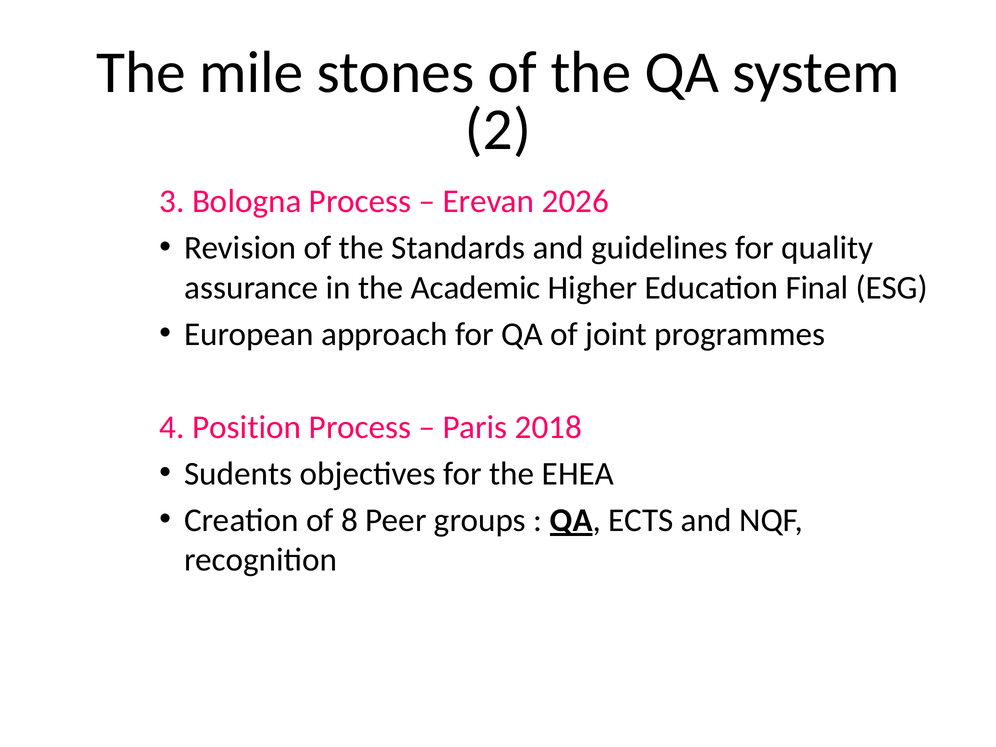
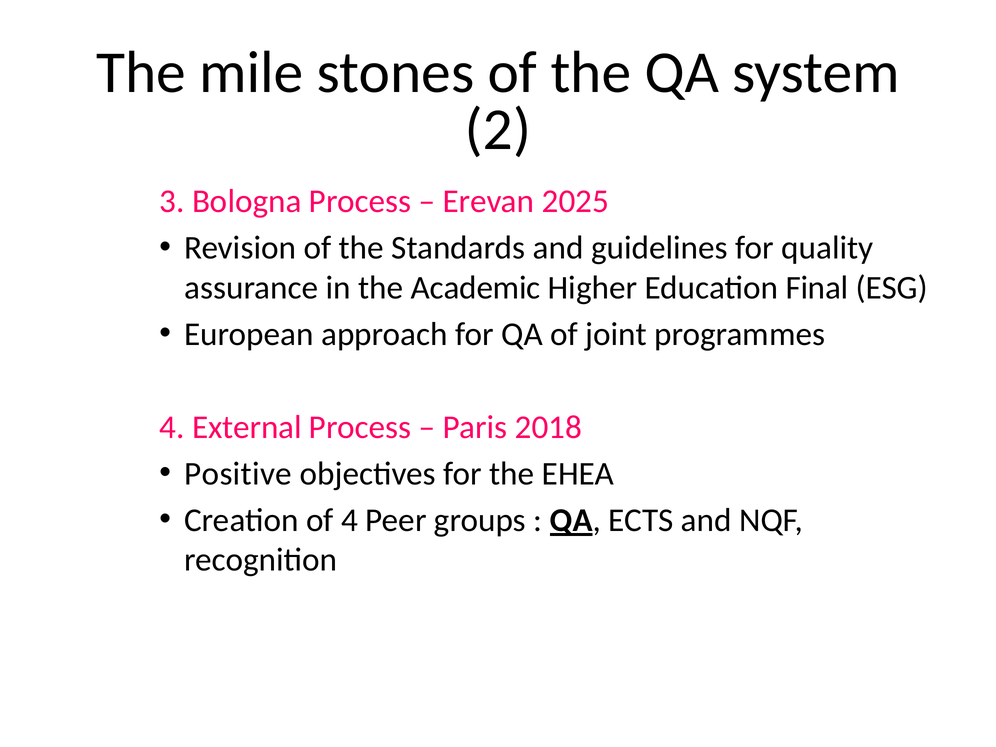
2026: 2026 -> 2025 (575, 202)
Position: Position -> External (247, 427)
Sudents: Sudents -> Positive (238, 474)
of 8: 8 -> 4 (350, 520)
